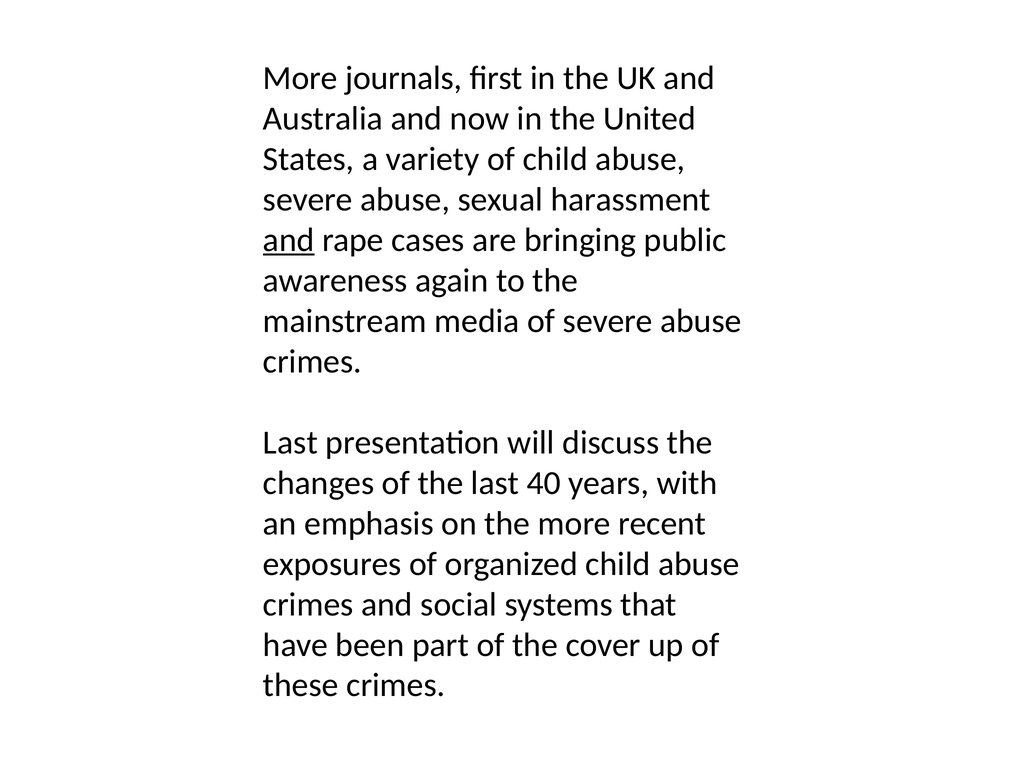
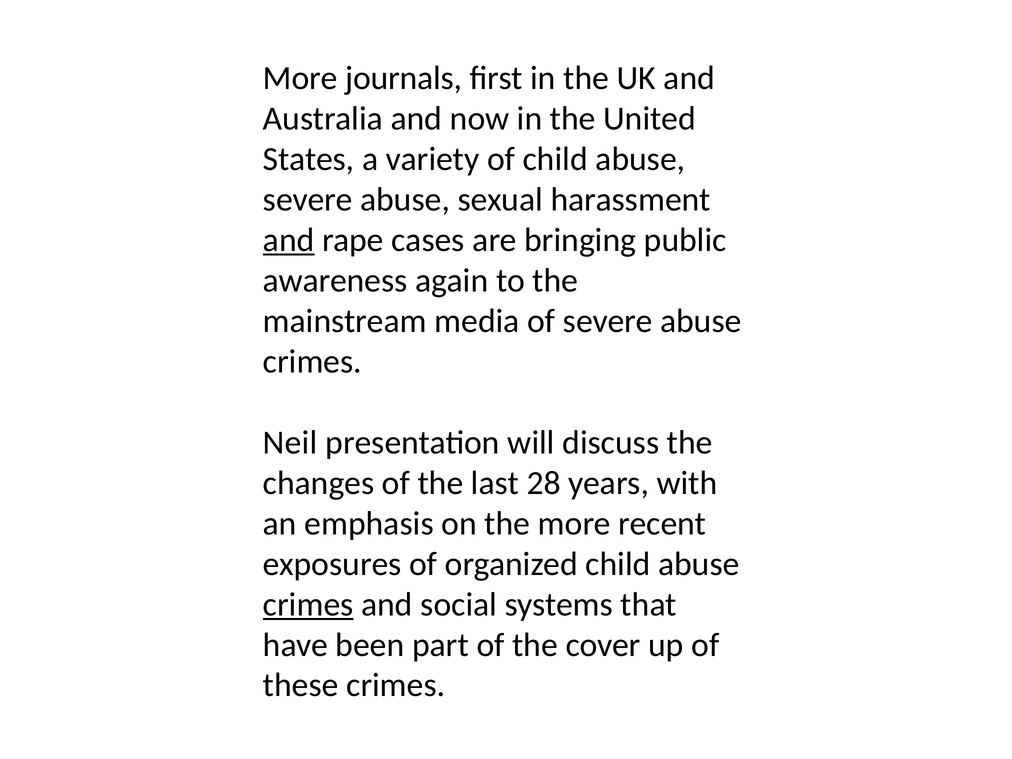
Last: Last -> Neil (290, 442)
40: 40 -> 28 (544, 483)
crimes underline: none -> present (308, 604)
